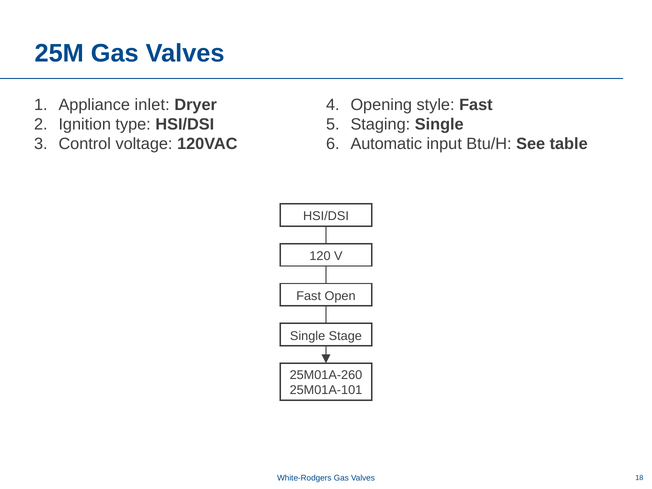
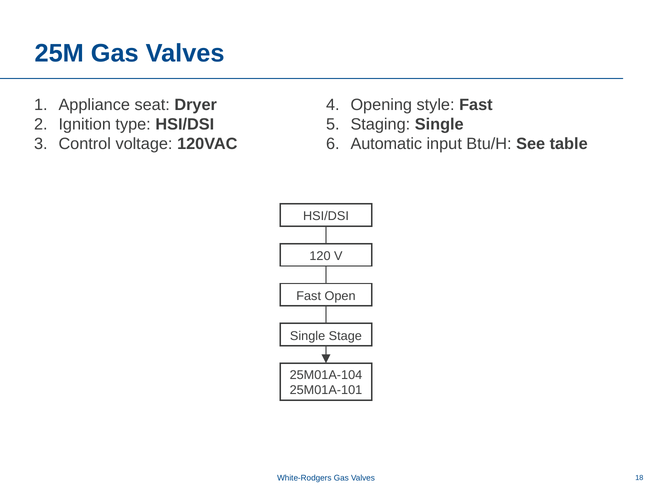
inlet: inlet -> seat (152, 105)
25M01A-260: 25M01A-260 -> 25M01A-104 (326, 375)
